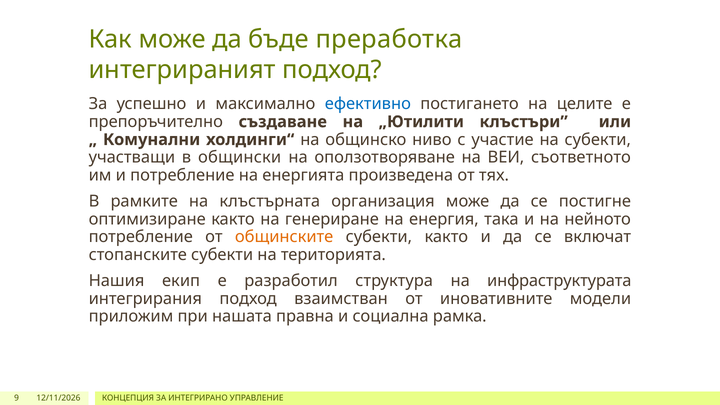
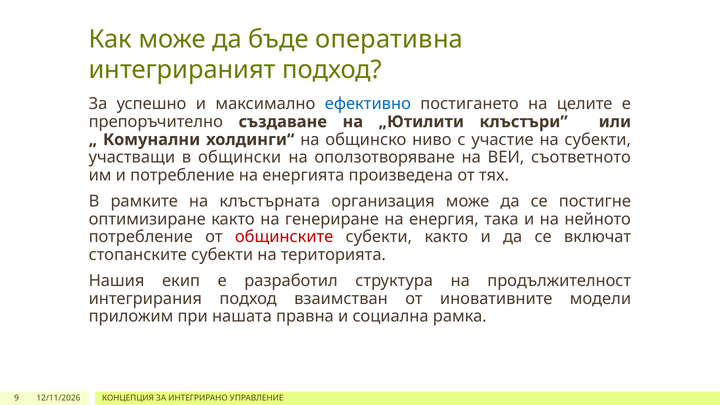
преработка: преработка -> оперативна (389, 39)
общинските colour: orange -> red (284, 237)
инфраструктурата: инфраструктурата -> продължителност (559, 281)
